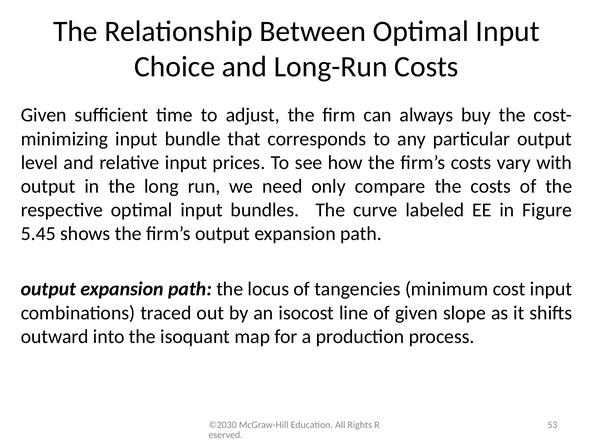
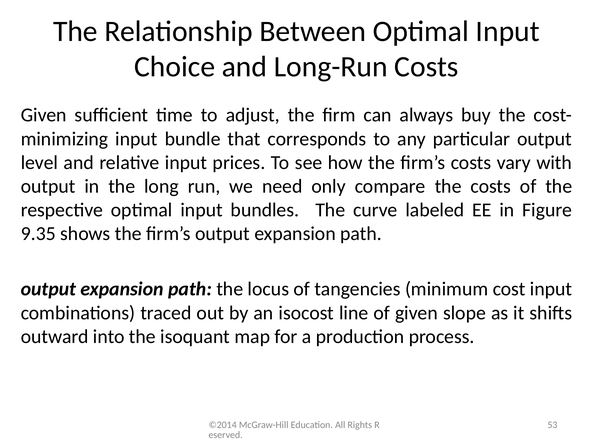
5.45: 5.45 -> 9.35 (38, 234)
©2030: ©2030 -> ©2014 (223, 425)
